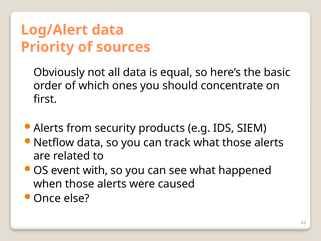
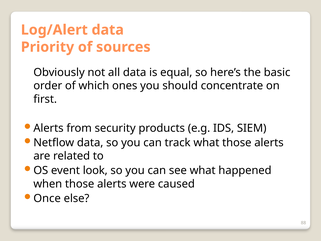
with: with -> look (95, 170)
